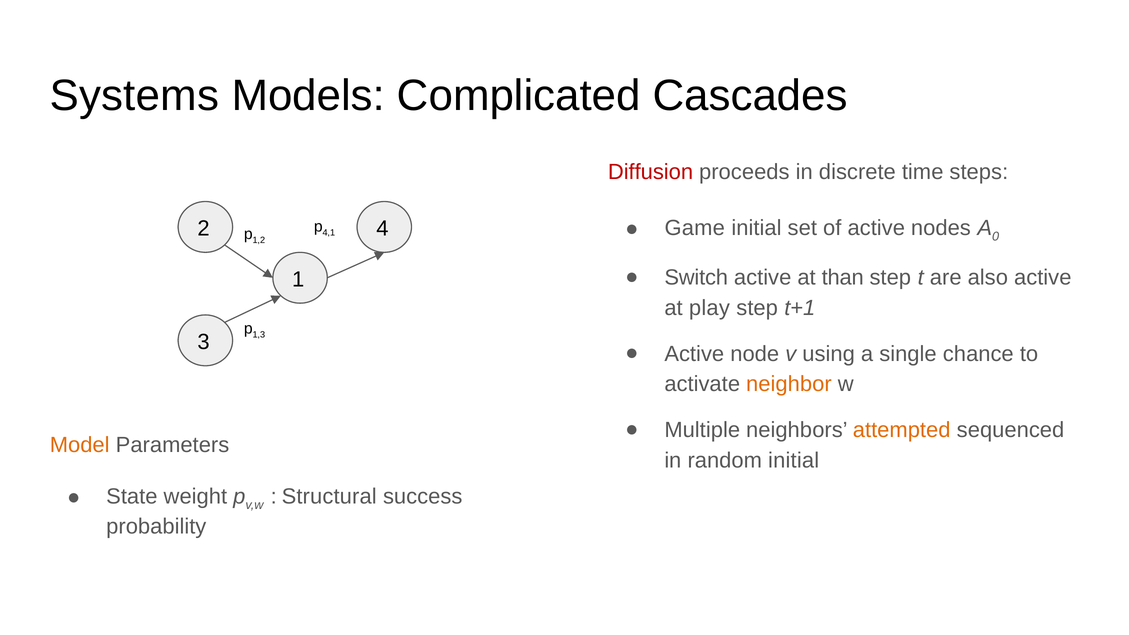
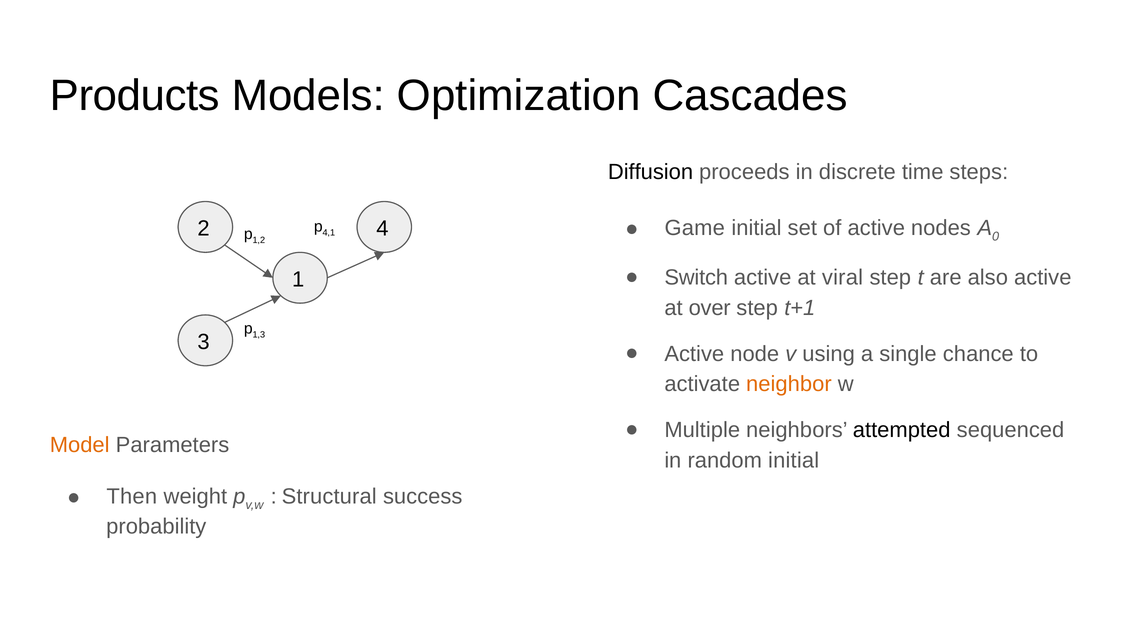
Systems: Systems -> Products (135, 96)
Complicated: Complicated -> Optimization (519, 96)
Diffusion colour: red -> black (651, 172)
than: than -> viral (842, 278)
play: play -> over (710, 308)
attempted colour: orange -> black (902, 430)
State: State -> Then (132, 496)
